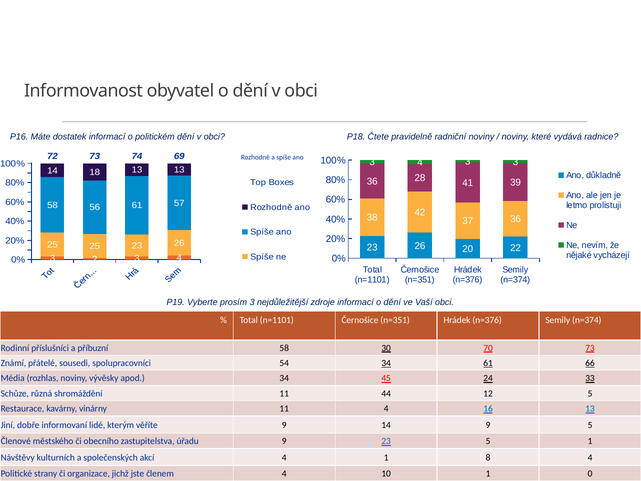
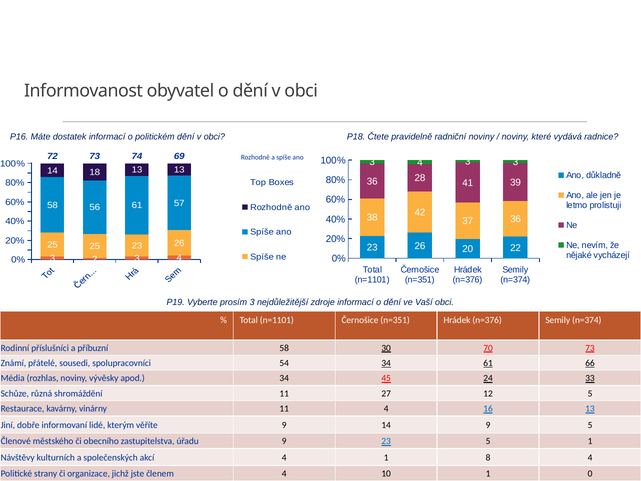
44: 44 -> 27 (386, 393)
